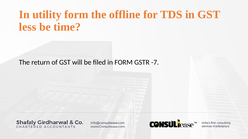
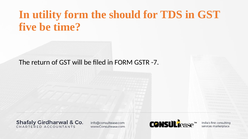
offline: offline -> should (125, 15)
less: less -> five (28, 27)
